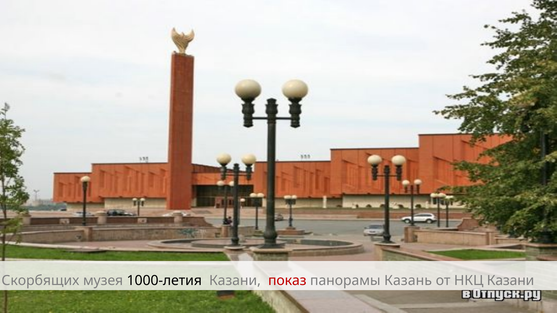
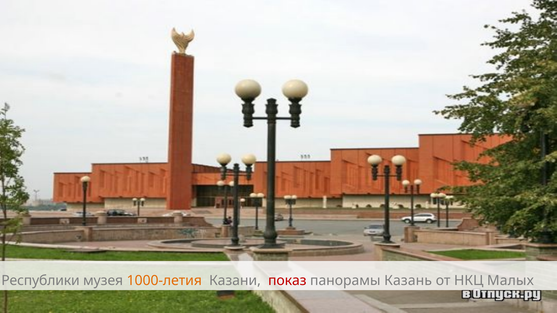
Скорбящих: Скорбящих -> Республики (40, 281)
1000-летия colour: black -> orange (164, 281)
НКЦ Казани: Казани -> Малых (510, 281)
